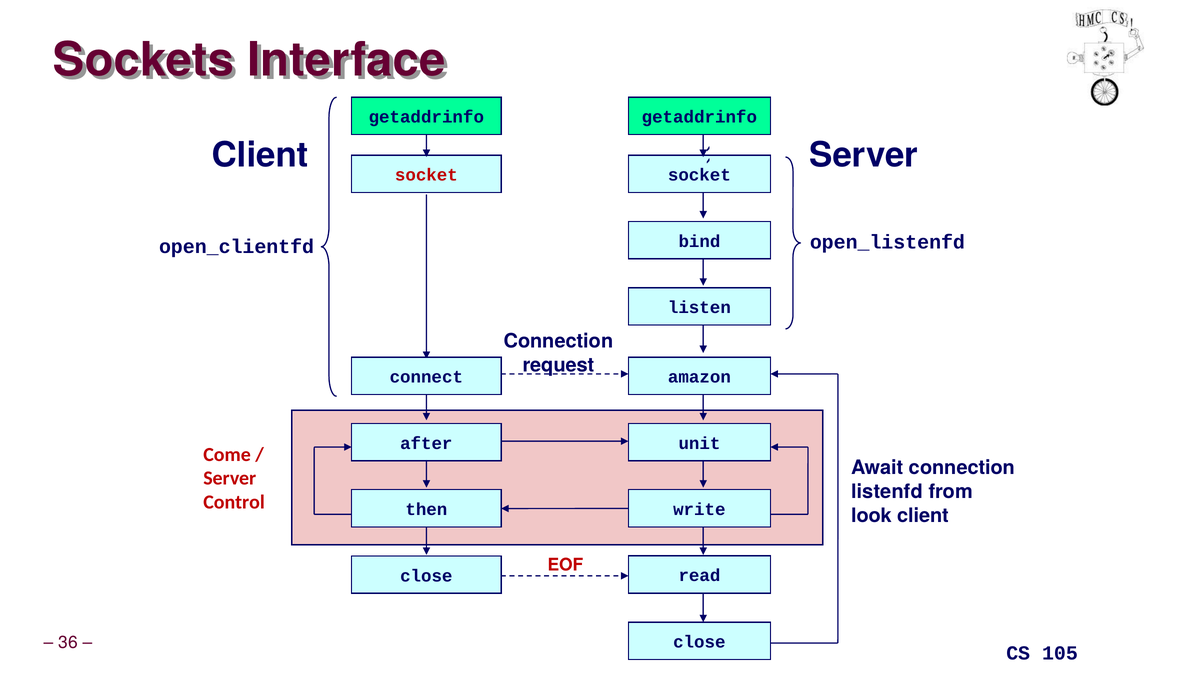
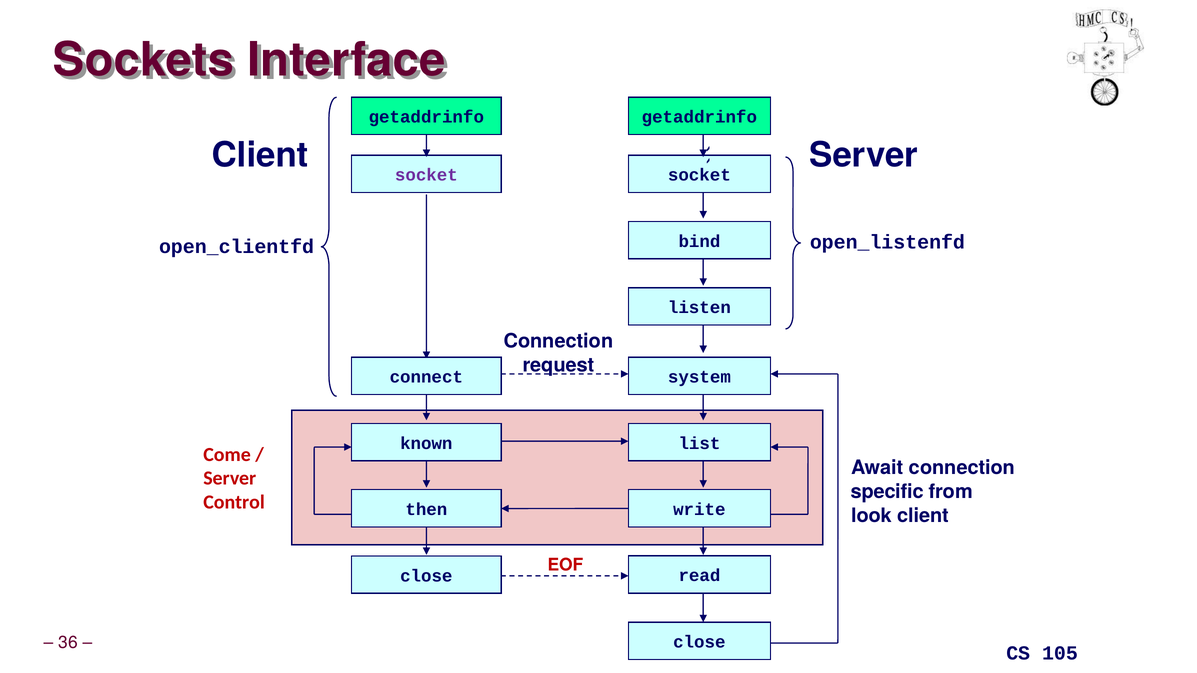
socket colour: red -> purple (426, 175)
amazon: amazon -> system (699, 377)
after: after -> known (426, 443)
unit: unit -> list (699, 443)
listenfd: listenfd -> specific (887, 492)
